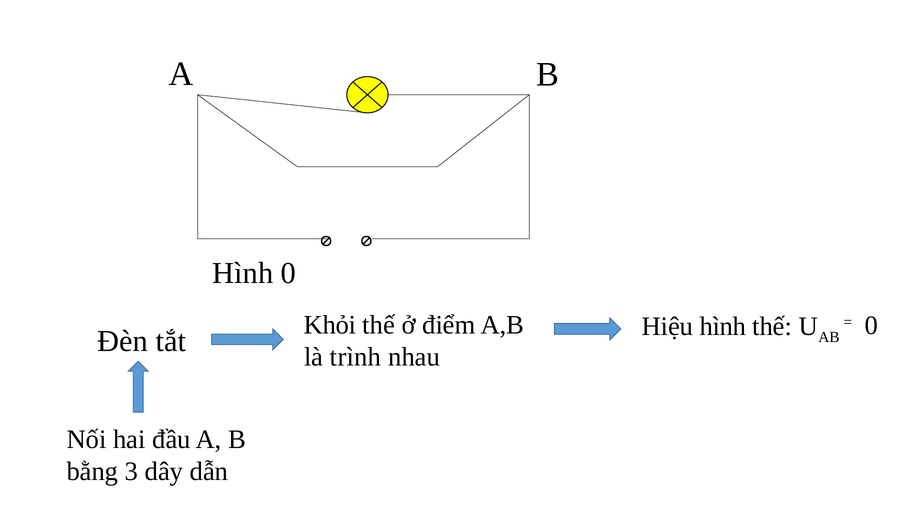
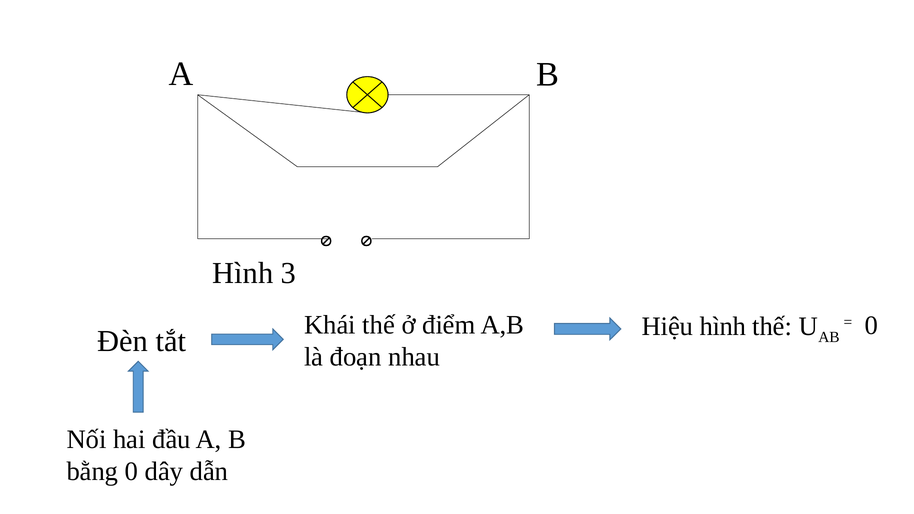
Hình 0: 0 -> 3 (289, 273)
Khỏi: Khỏi -> Khái (330, 325)
trình: trình -> đoạn (356, 357)
bằng 3: 3 -> 0 (132, 471)
